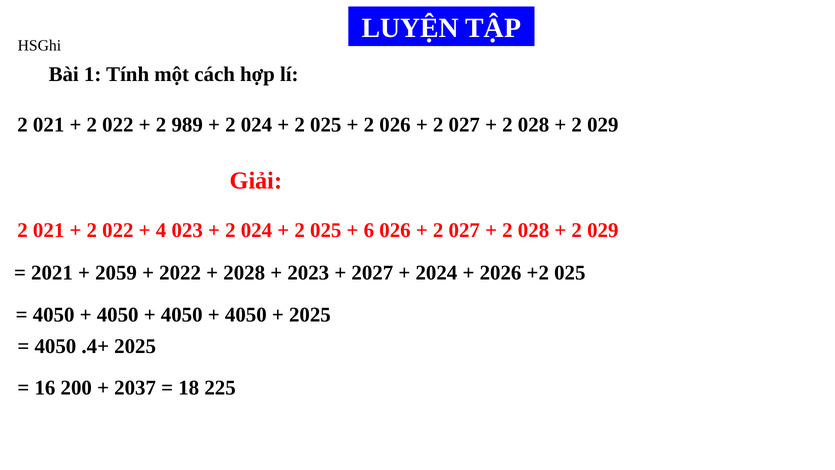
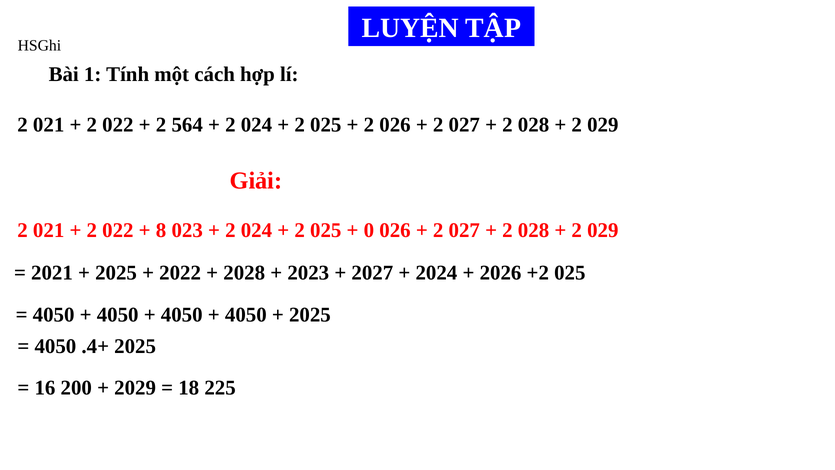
989: 989 -> 564 (187, 125)
4: 4 -> 8 (161, 230)
6: 6 -> 0 (369, 230)
2059: 2059 -> 2025 (116, 273)
2037: 2037 -> 2029 (135, 388)
